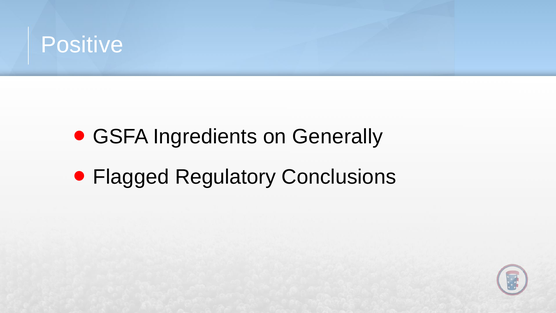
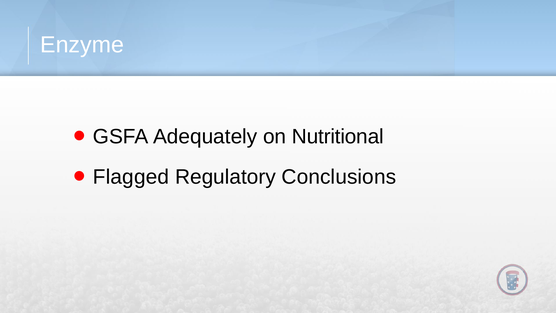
Positive: Positive -> Enzyme (82, 45)
Ingredients: Ingredients -> Adequately (205, 137)
Generally: Generally -> Nutritional (338, 137)
